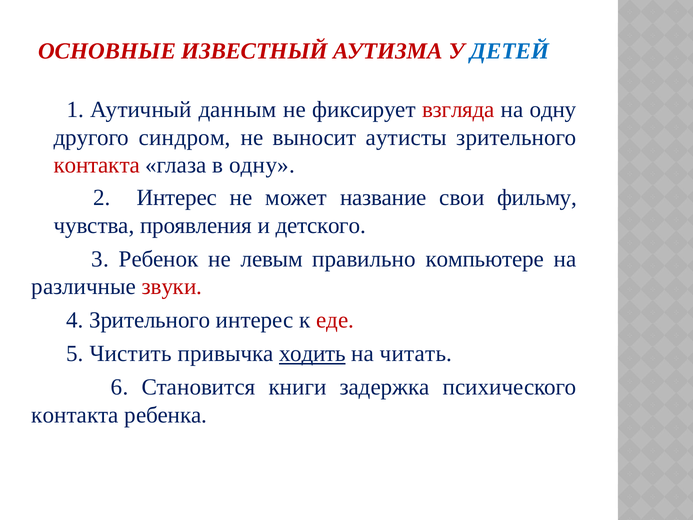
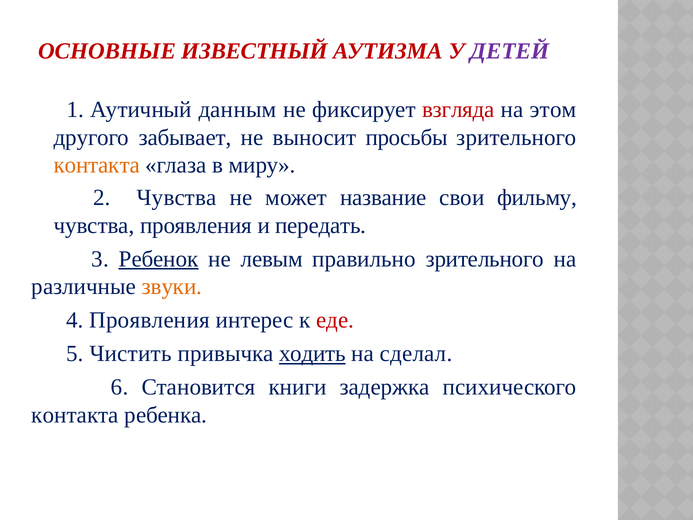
ДЕТЕЙ colour: blue -> purple (510, 51)
на одну: одну -> этом (553, 110)
синдром: синдром -> забывает (185, 137)
аутисты: аутисты -> просьбы (407, 137)
контакта colour: red -> orange (97, 165)
в одну: одну -> миру (262, 165)
2 Интерес: Интерес -> Чувства (177, 198)
детского: детского -> передать (321, 225)
Ребенок underline: none -> present (159, 259)
правильно компьютере: компьютере -> зрительного (485, 259)
звуки colour: red -> orange (172, 287)
4 Зрительного: Зрительного -> Проявления (150, 320)
читать: читать -> сделал (416, 354)
